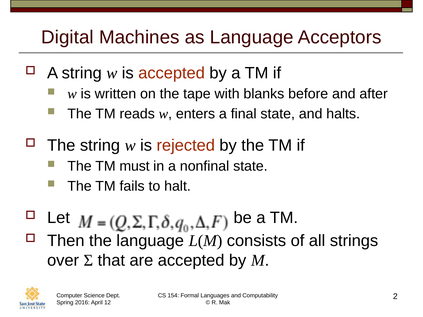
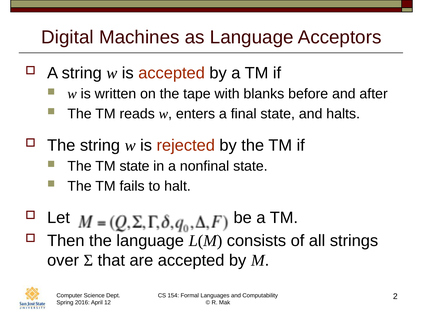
TM must: must -> state (135, 166)
